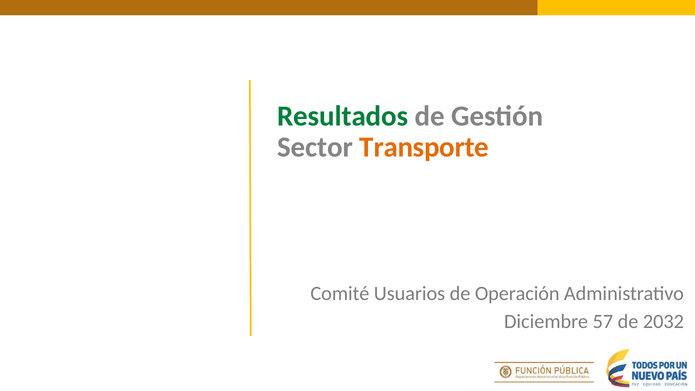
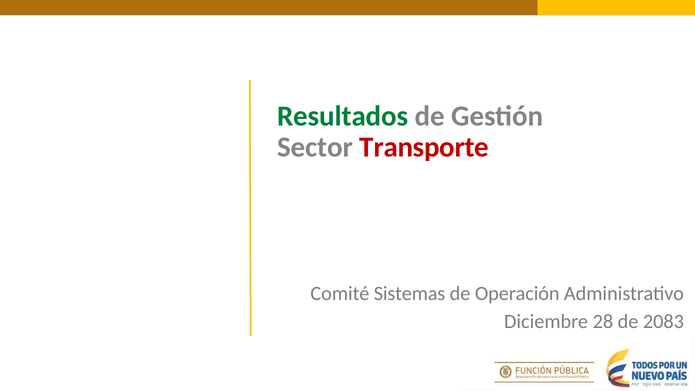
Transporte colour: orange -> red (424, 147)
Usuarios: Usuarios -> Sistemas (410, 293)
57: 57 -> 28 (603, 322)
2032: 2032 -> 2083 (663, 322)
